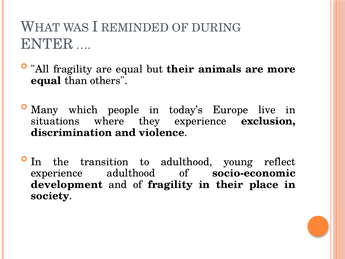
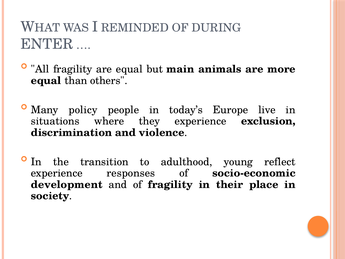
but their: their -> main (180, 69)
which: which -> policy (83, 110)
experience adulthood: adulthood -> responses (131, 173)
